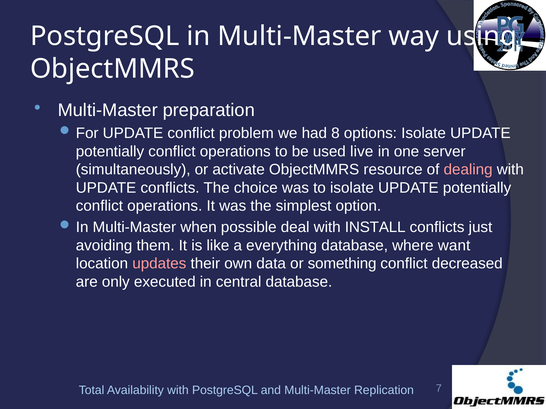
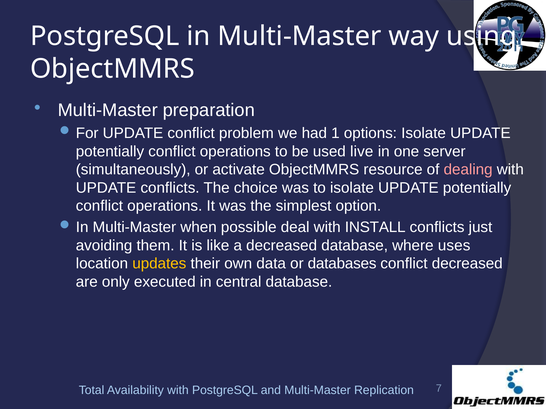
8: 8 -> 1 (335, 133)
a everything: everything -> decreased (282, 246)
want: want -> uses (454, 246)
updates colour: pink -> yellow (159, 264)
something: something -> databases (342, 264)
